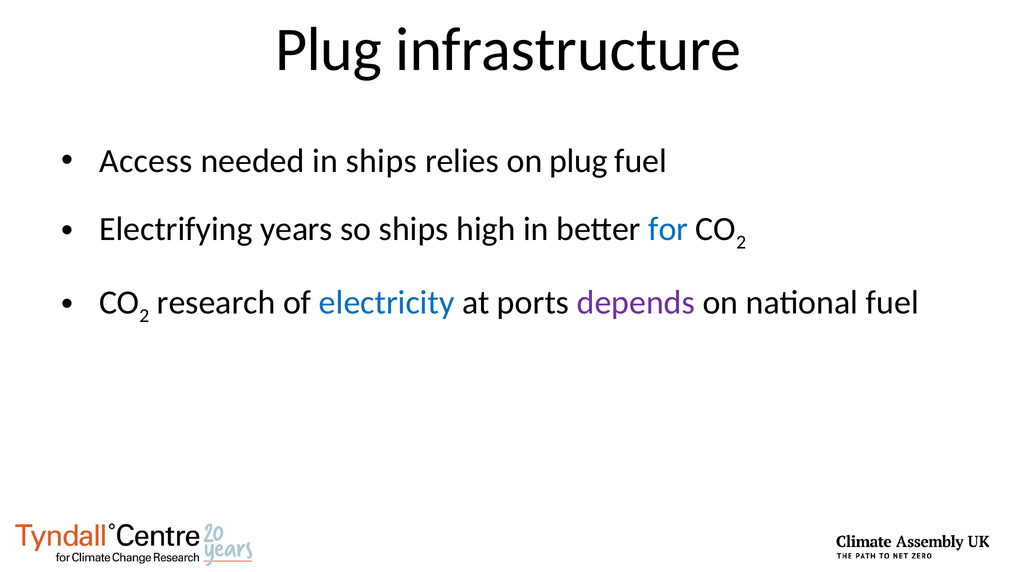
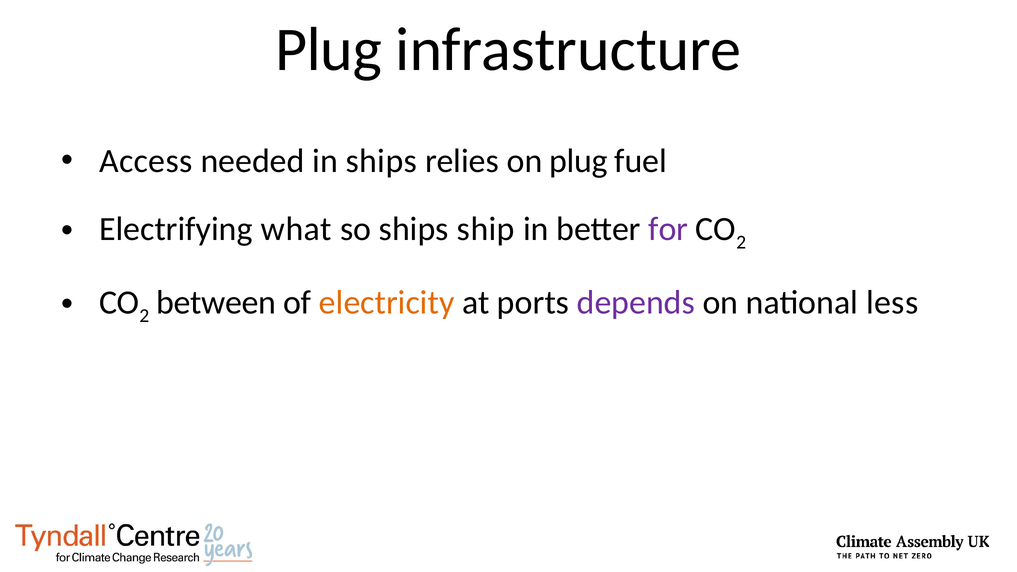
years: years -> what (296, 229)
high: high -> ship (486, 229)
for colour: blue -> purple (668, 229)
research: research -> between (216, 302)
electricity colour: blue -> orange (387, 302)
national fuel: fuel -> less (892, 302)
